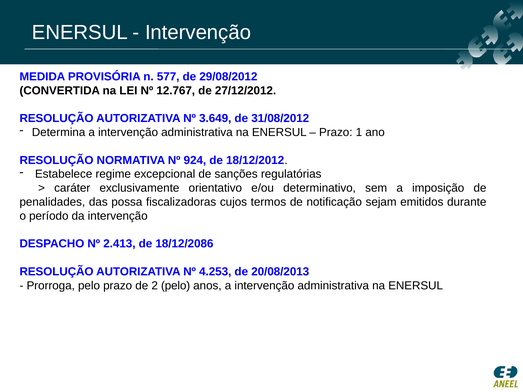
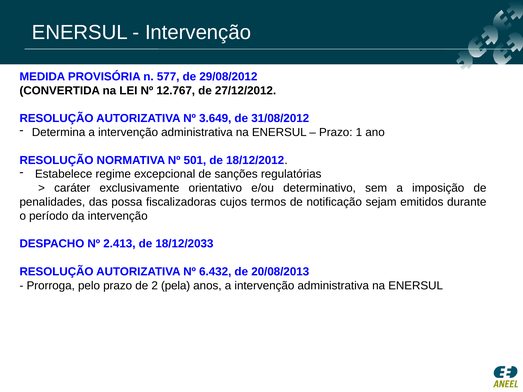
924: 924 -> 501 (195, 160)
18/12/2086: 18/12/2086 -> 18/12/2033 (184, 244)
4.253: 4.253 -> 6.432 (215, 272)
2 pelo: pelo -> pela (176, 286)
